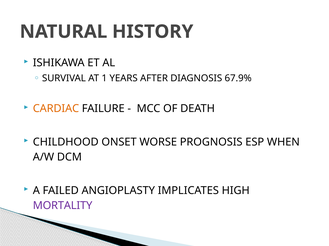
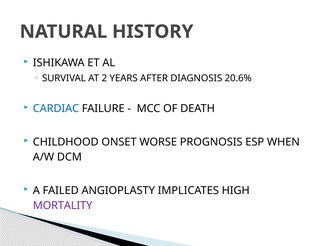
1: 1 -> 2 (104, 78)
67.9%: 67.9% -> 20.6% (238, 78)
CARDIAC colour: orange -> blue (56, 109)
